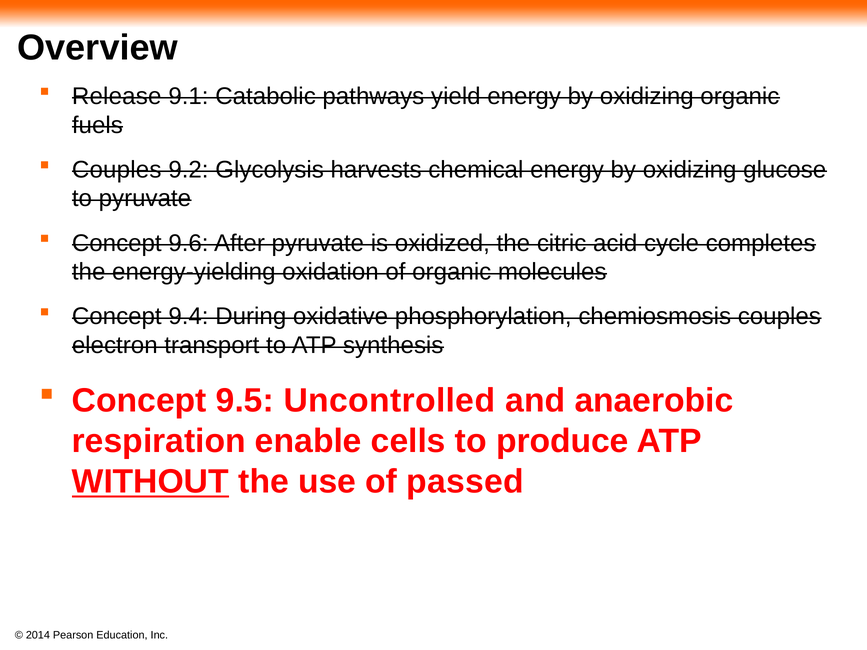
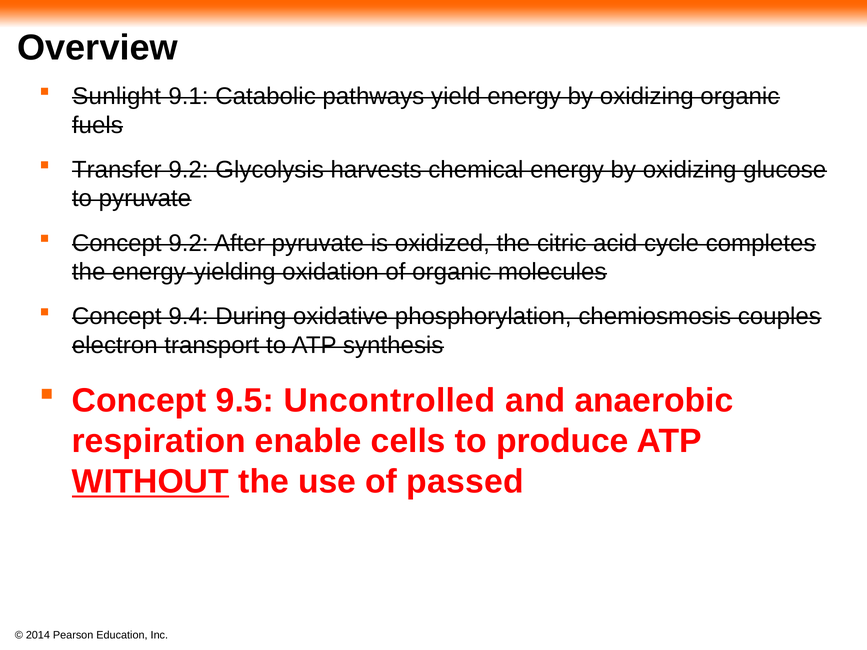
Release: Release -> Sunlight (117, 96)
Couples: Couples -> Transfer (117, 170)
Concept 9.6: 9.6 -> 9.2 (188, 243)
